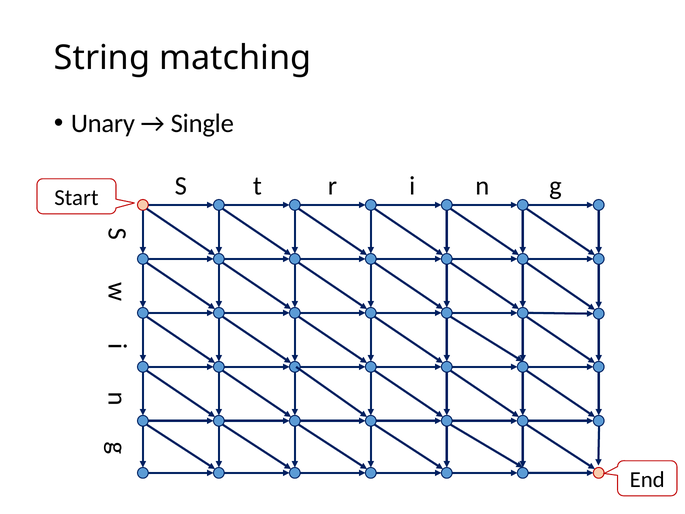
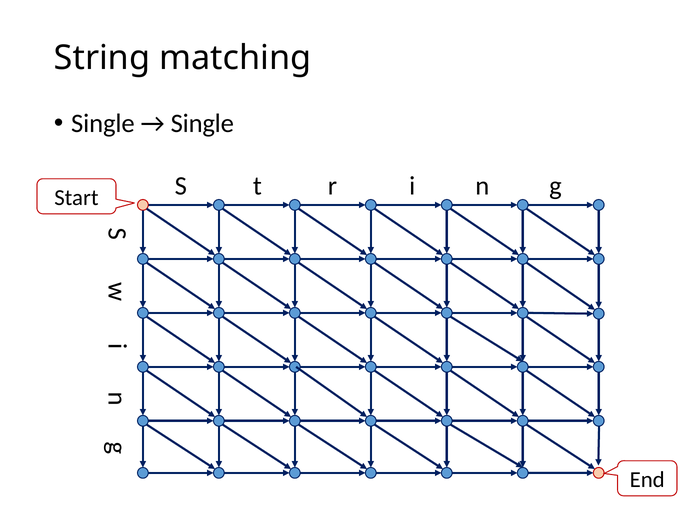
Unary: Unary -> Single (103, 124)
